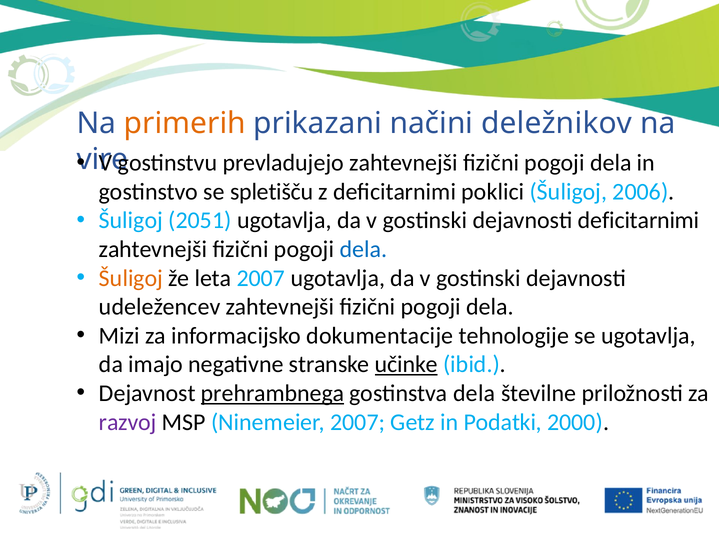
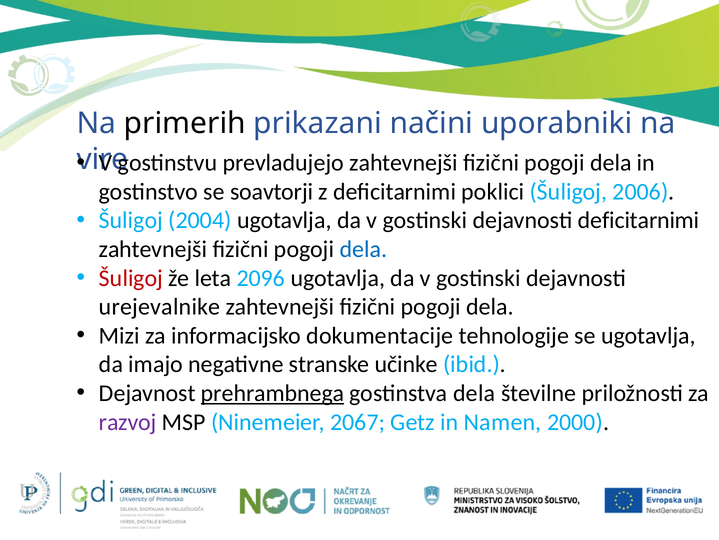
primerih colour: orange -> black (185, 123)
deležnikov: deležnikov -> uporabniki (557, 123)
spletišču: spletišču -> soavtorji (272, 191)
2051: 2051 -> 2004 (200, 220)
Šuligoj colour: orange -> red (131, 278)
leta 2007: 2007 -> 2096 (261, 278)
udeležencev: udeležencev -> urejevalnike (160, 307)
učinke underline: present -> none (406, 364)
Ninemeier 2007: 2007 -> 2067 (358, 422)
Podatki: Podatki -> Namen (503, 422)
